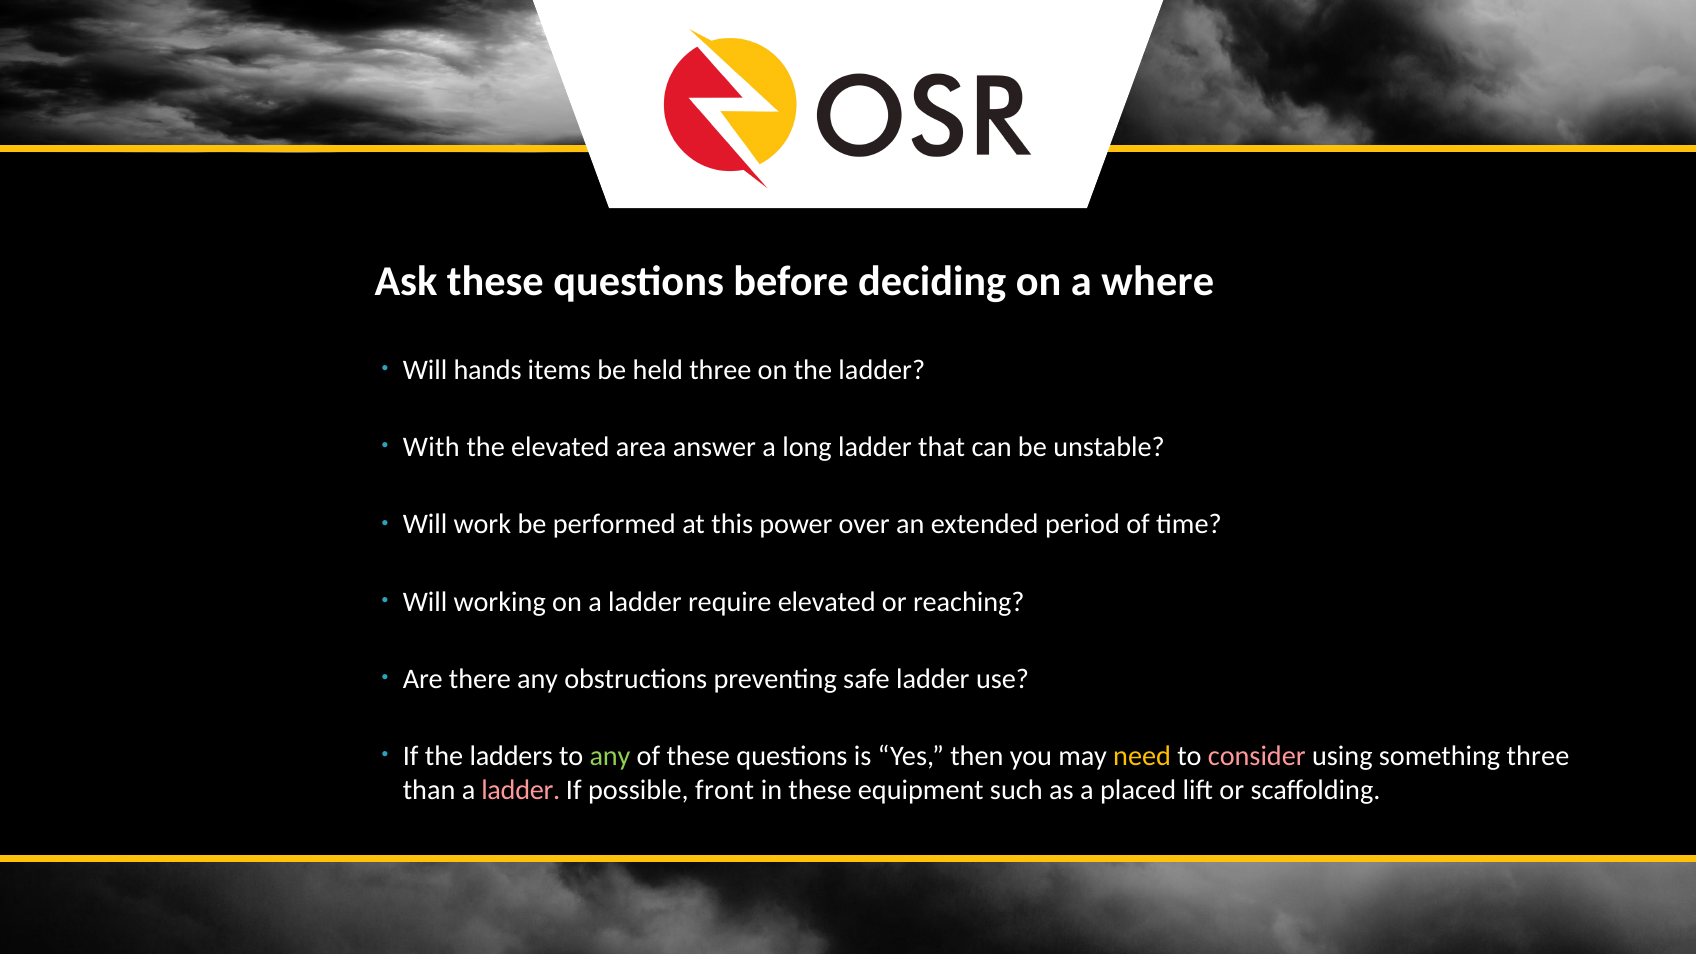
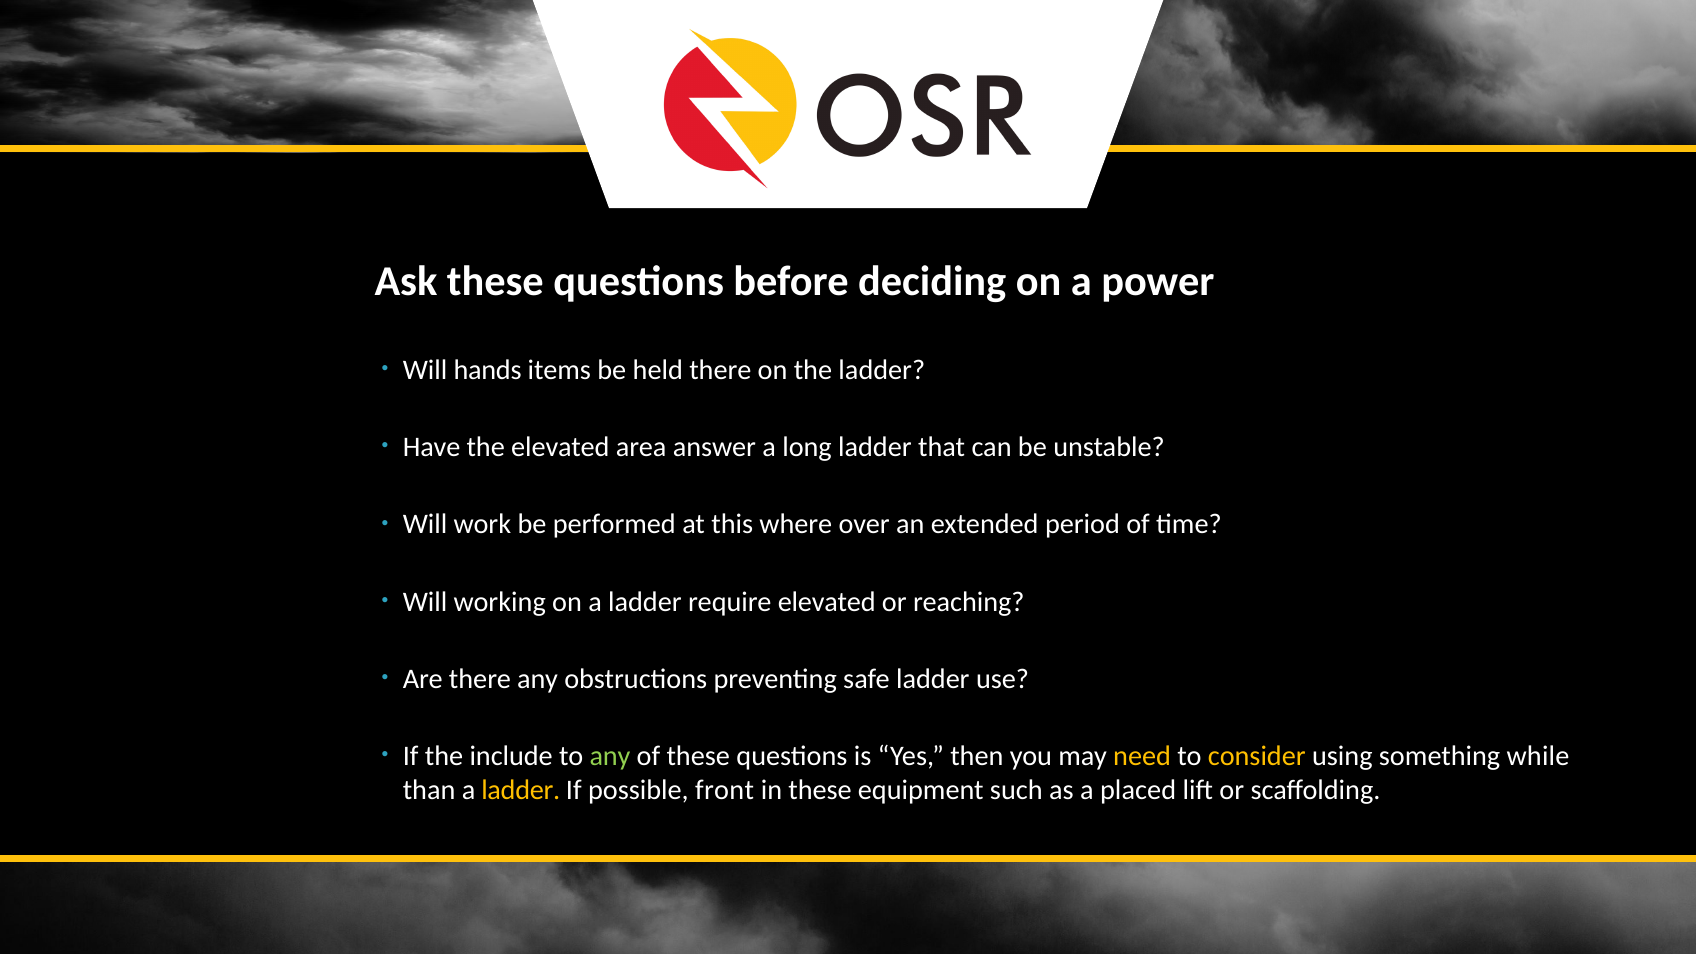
where: where -> power (1158, 281)
held three: three -> there (720, 370)
With: With -> Have (432, 447)
power: power -> where (796, 525)
ladders: ladders -> include (511, 756)
consider colour: pink -> yellow (1257, 756)
something three: three -> while (1538, 756)
ladder colour: pink -> yellow (521, 790)
